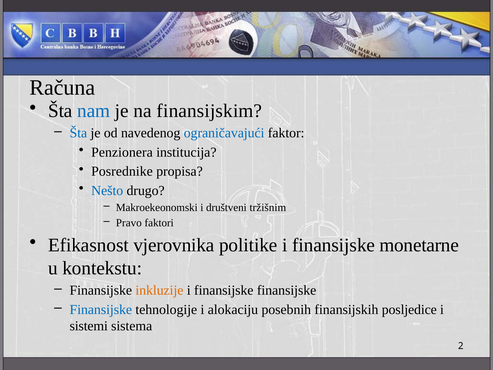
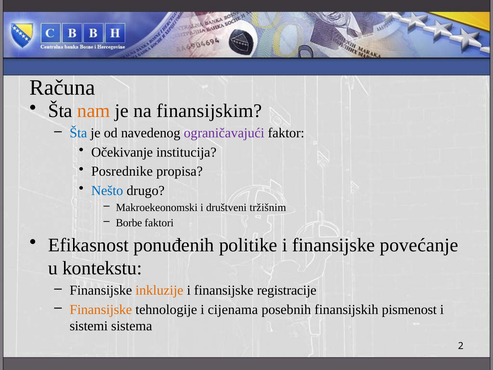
nam colour: blue -> orange (94, 111)
ograničavajući colour: blue -> purple (224, 133)
Penzionera: Penzionera -> Očekivanje (122, 152)
Pravo: Pravo -> Borbe (129, 223)
vjerovnika: vjerovnika -> ponuđenih (174, 245)
monetarne: monetarne -> povećanje (419, 245)
finansijske finansijske: finansijske -> registracije (287, 290)
Finansijske colour: blue -> orange (101, 309)
alokaciju: alokaciju -> cijenama (233, 309)
posljedice: posljedice -> pismenost (409, 309)
